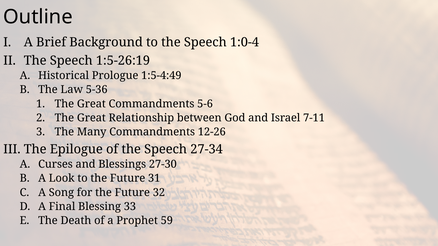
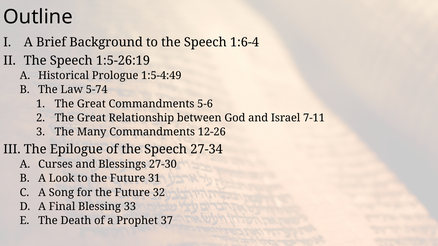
1:0-4: 1:0-4 -> 1:6-4 (245, 42)
5-36: 5-36 -> 5-74 (97, 90)
59: 59 -> 37 (167, 221)
